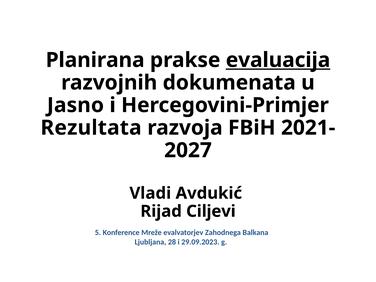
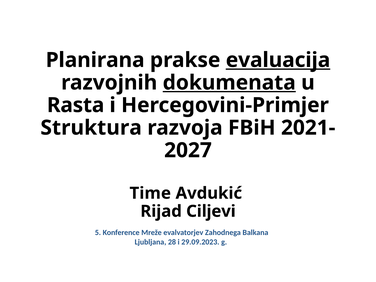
dokumenata underline: none -> present (229, 83)
Jasno: Jasno -> Rasta (76, 105)
Rezultata: Rezultata -> Struktura (91, 128)
Vladi: Vladi -> Time (150, 193)
